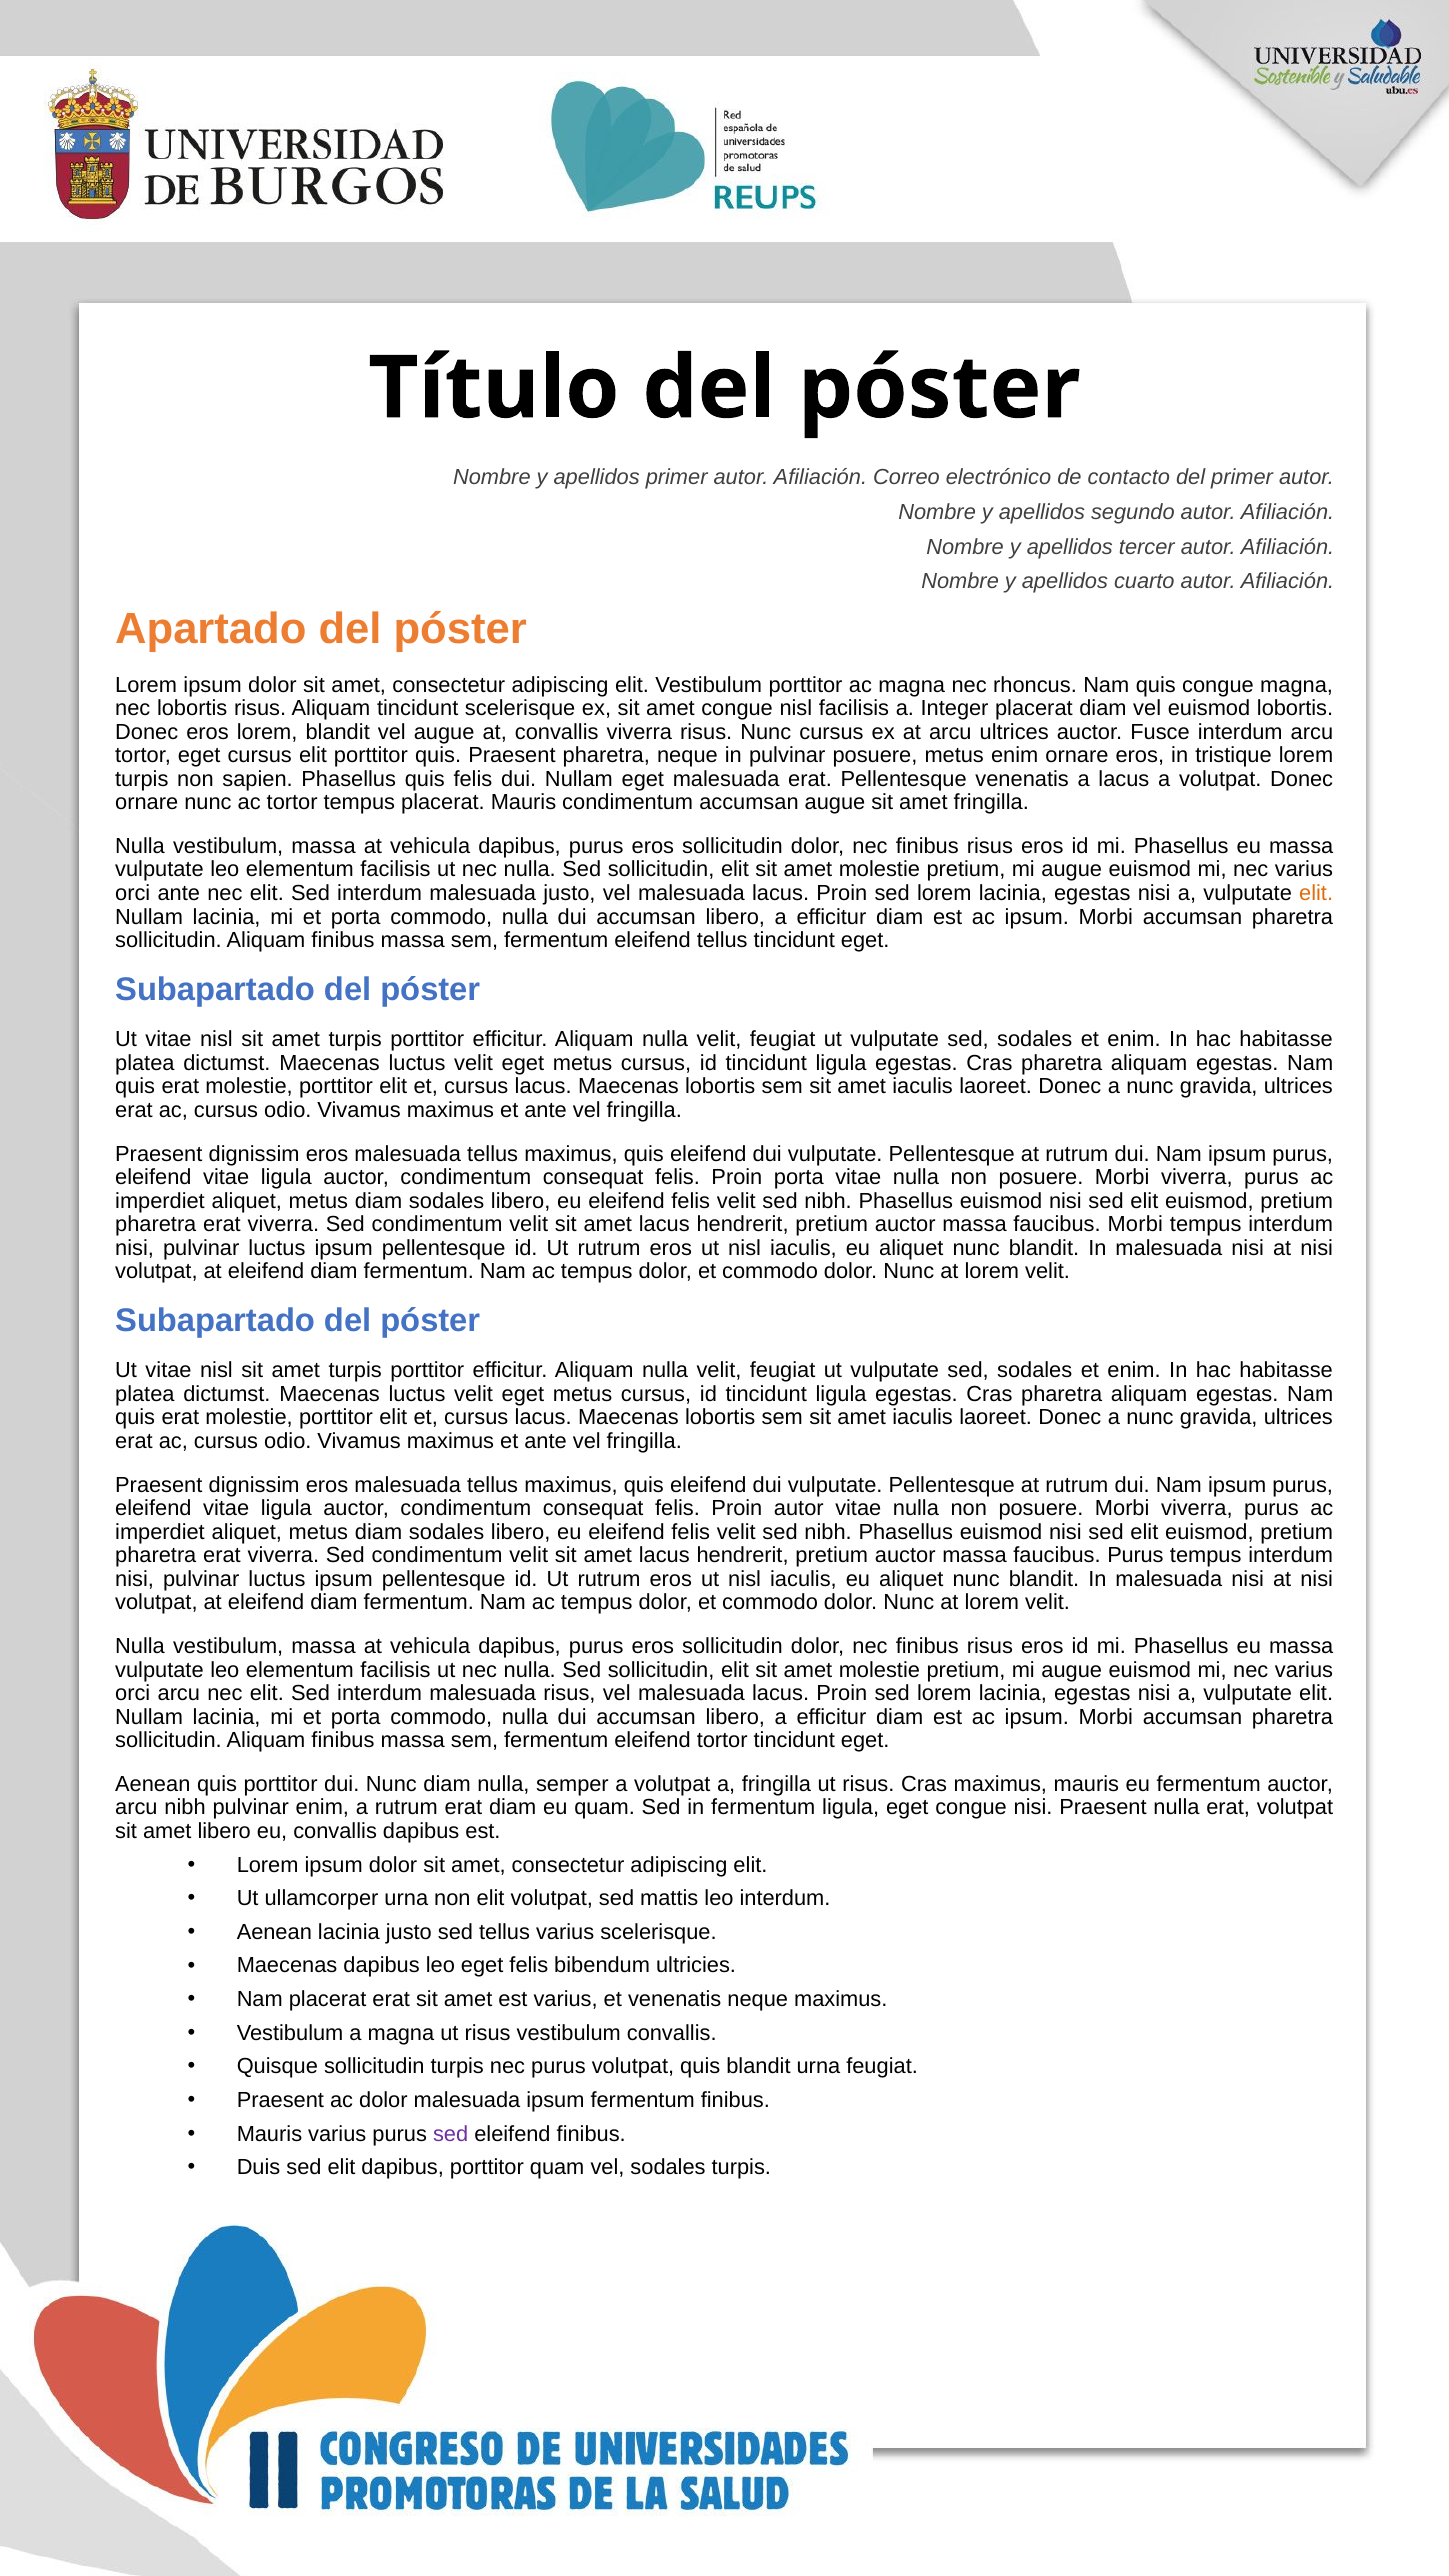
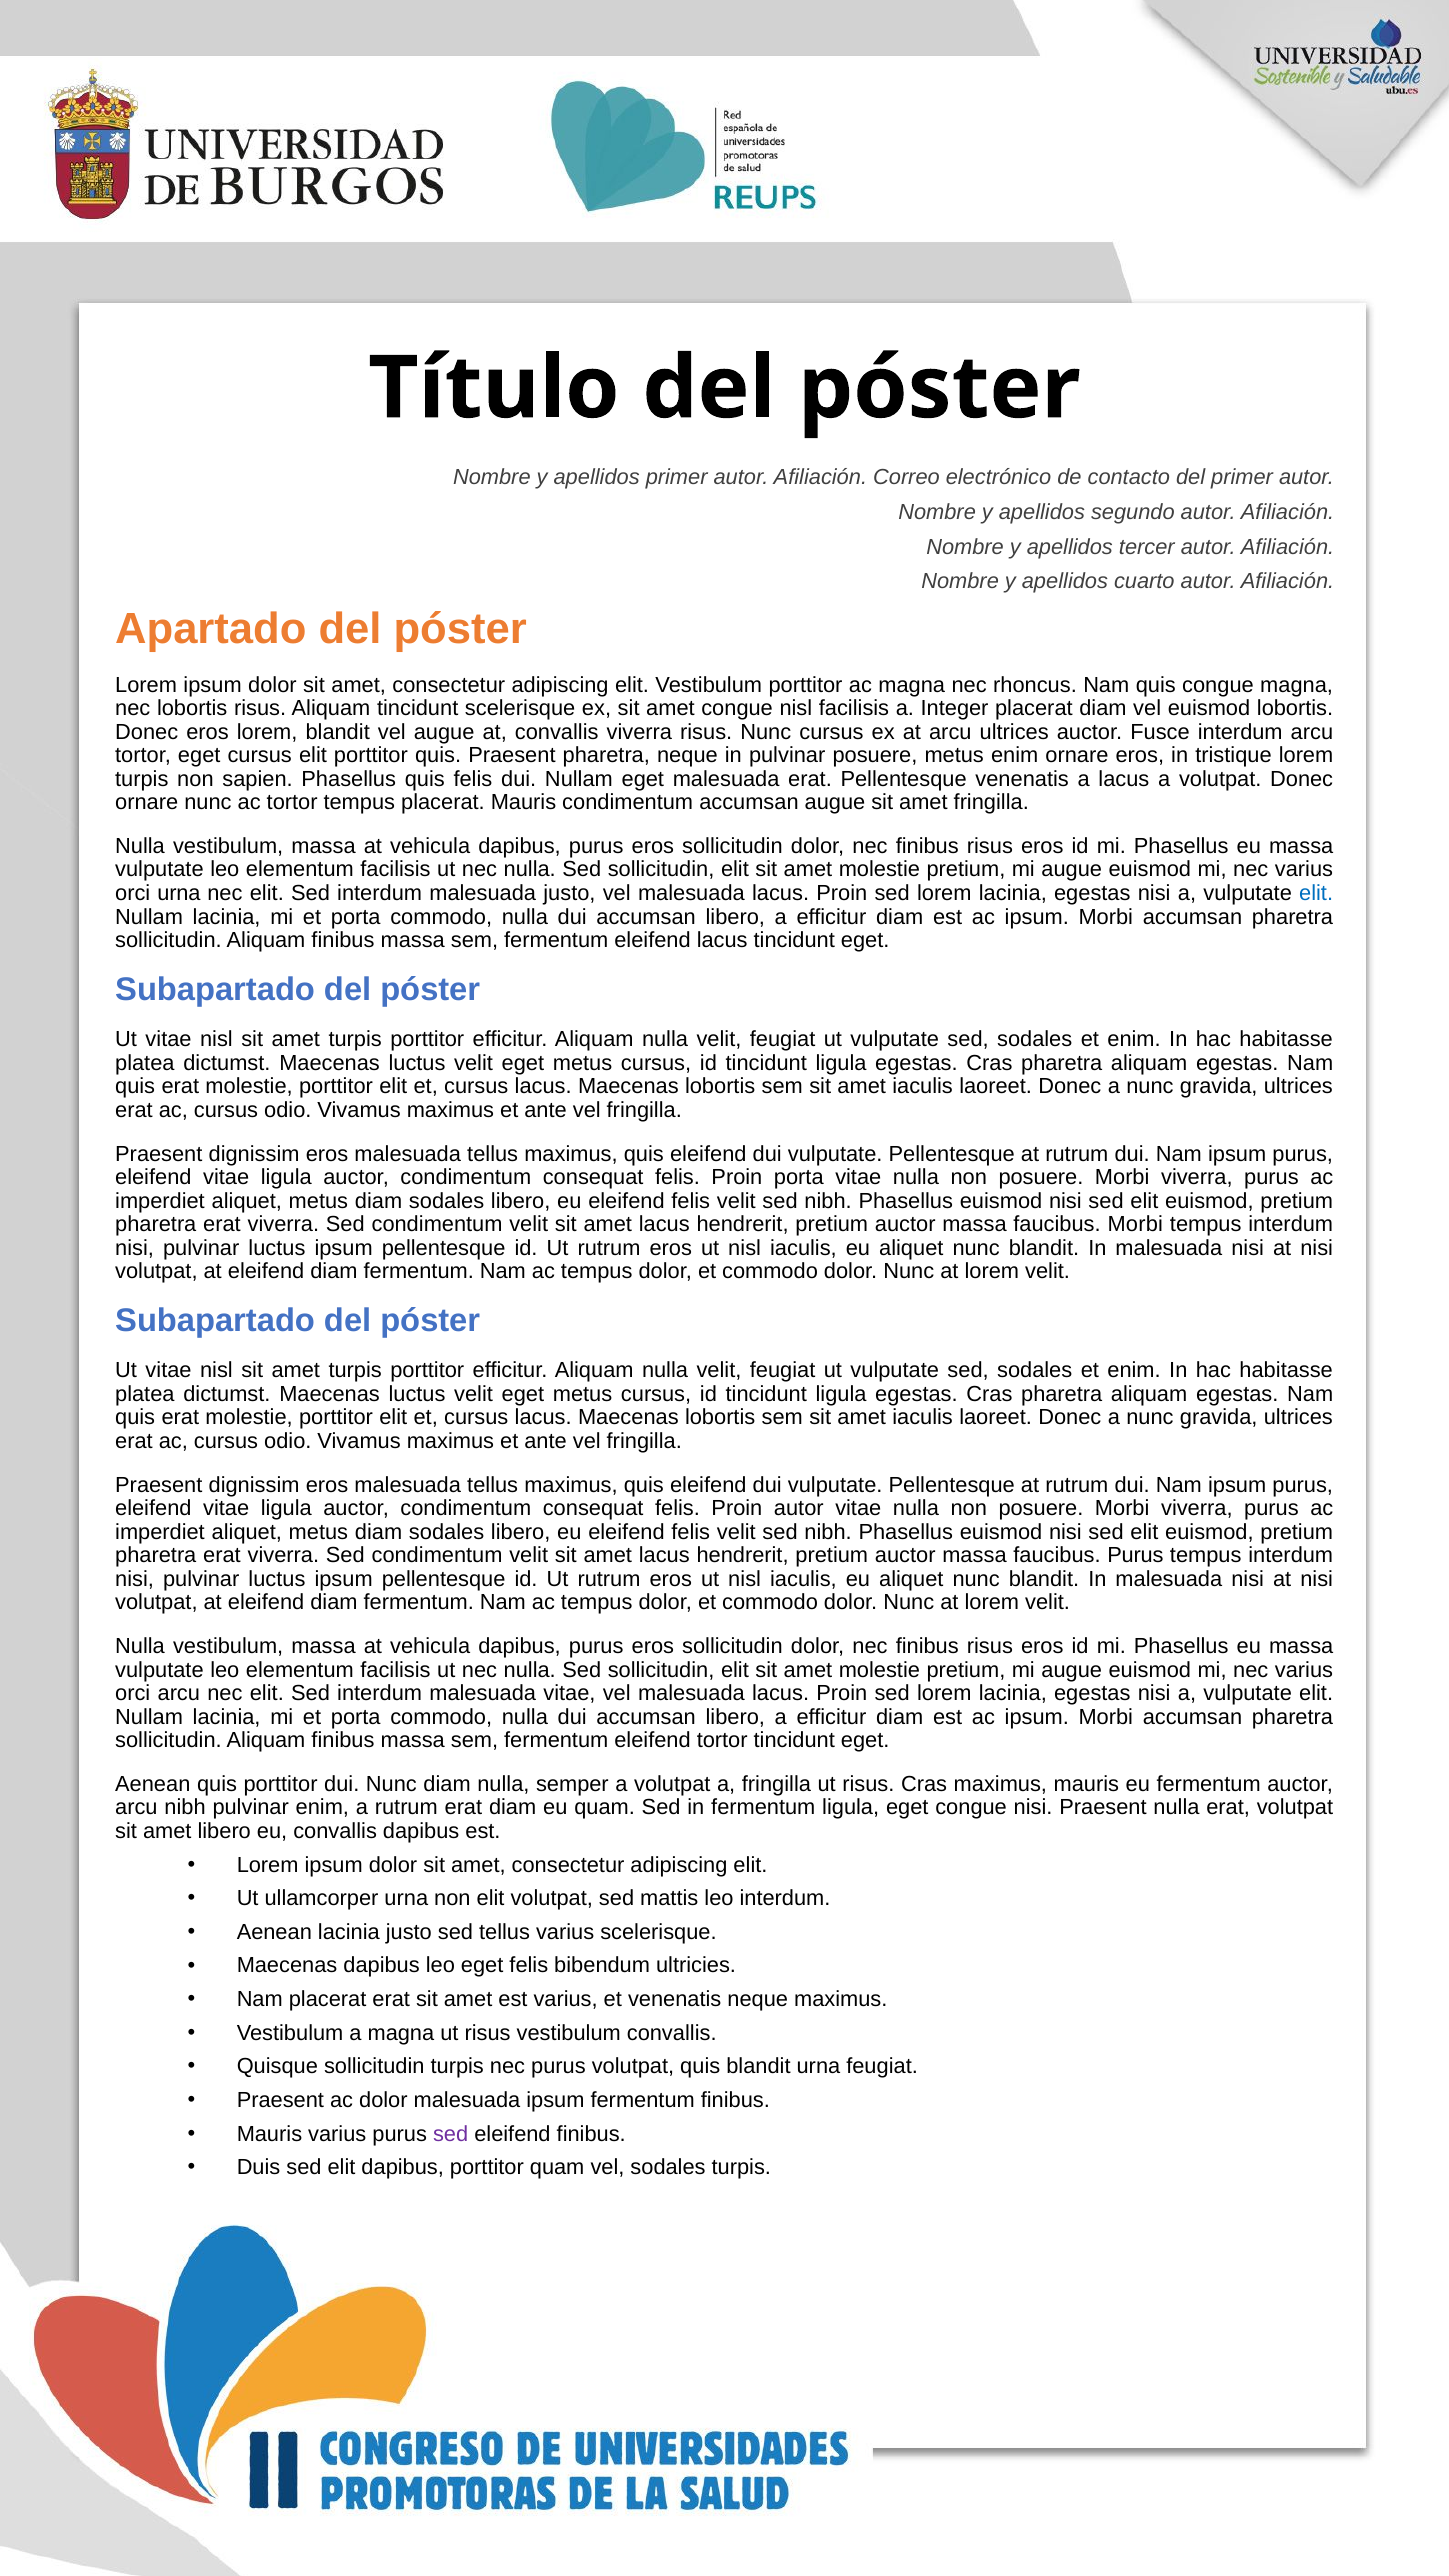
orci ante: ante -> urna (179, 893)
elit colour: orange -> blue (1316, 893)
eleifend tellus: tellus -> lacus (722, 940)
malesuada risus: risus -> vitae (569, 1693)
